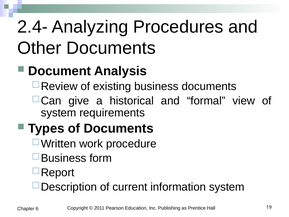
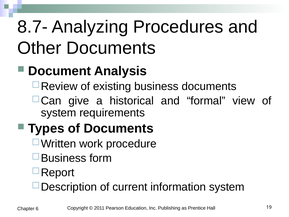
2.4-: 2.4- -> 8.7- (33, 27)
